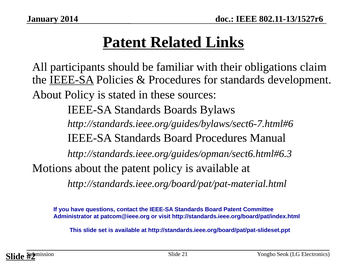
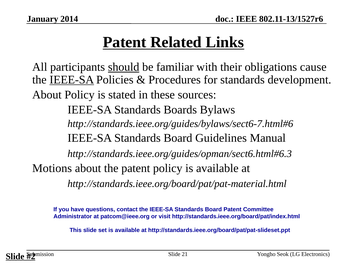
should underline: none -> present (124, 67)
claim: claim -> cause (313, 67)
Board Procedures: Procedures -> Guidelines (221, 138)
